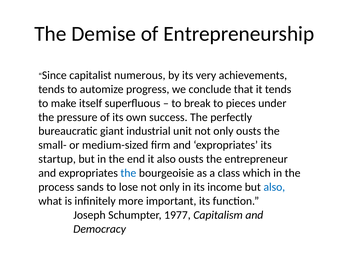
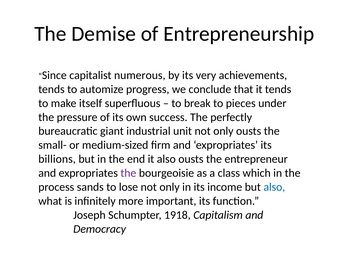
startup: startup -> billions (57, 159)
the colour: blue -> purple (128, 173)
1977: 1977 -> 1918 (177, 215)
